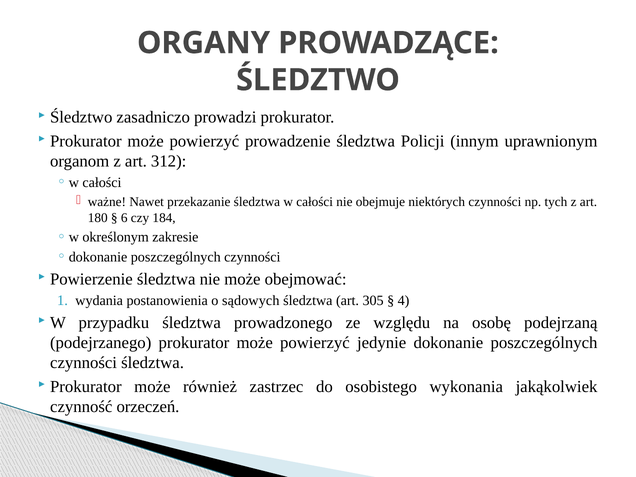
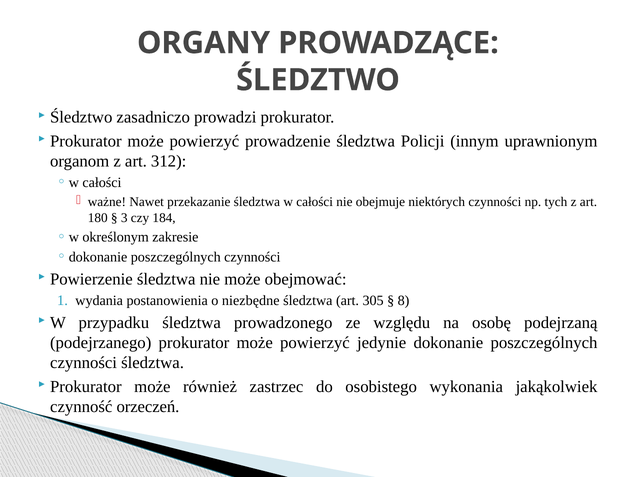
6: 6 -> 3 (124, 218)
sądowych: sądowych -> niezbędne (251, 300)
4: 4 -> 8 (404, 300)
